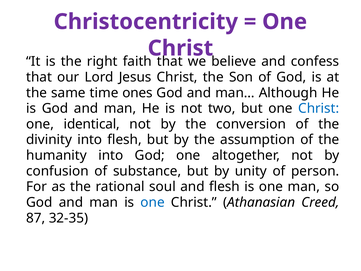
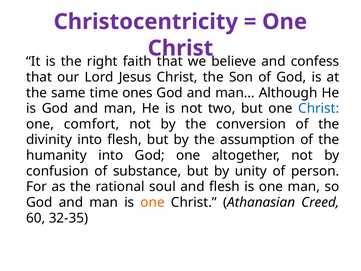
identical: identical -> comfort (92, 124)
one colour: blue -> orange (153, 202)
87: 87 -> 60 (36, 218)
